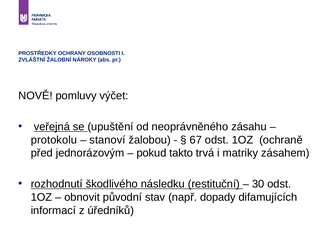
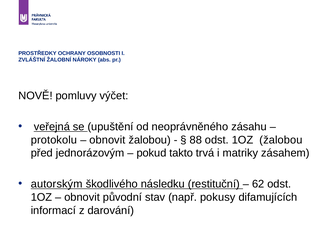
stanoví: stanoví -> obnovit (107, 140)
67: 67 -> 88 (196, 140)
1OZ ochraně: ochraně -> žalobou (281, 140)
rozhodnutí: rozhodnutí -> autorským (57, 184)
30: 30 -> 62 (258, 184)
dopady: dopady -> pokusy (218, 197)
úředníků: úředníků -> darování (111, 210)
